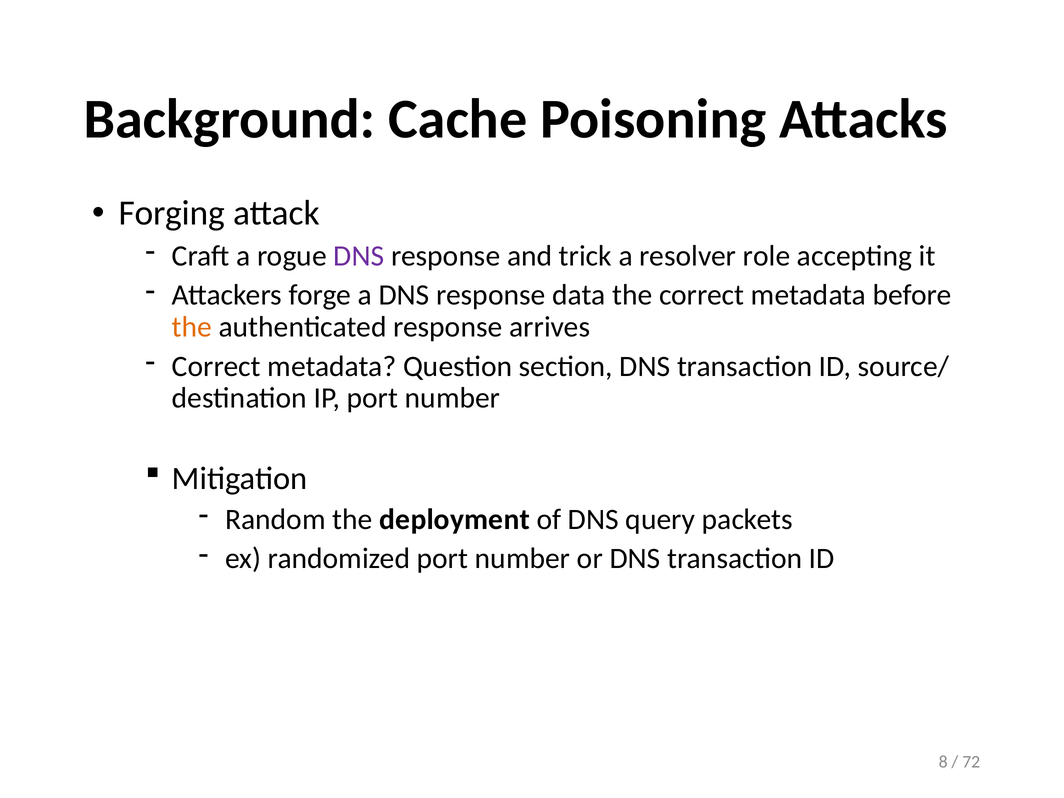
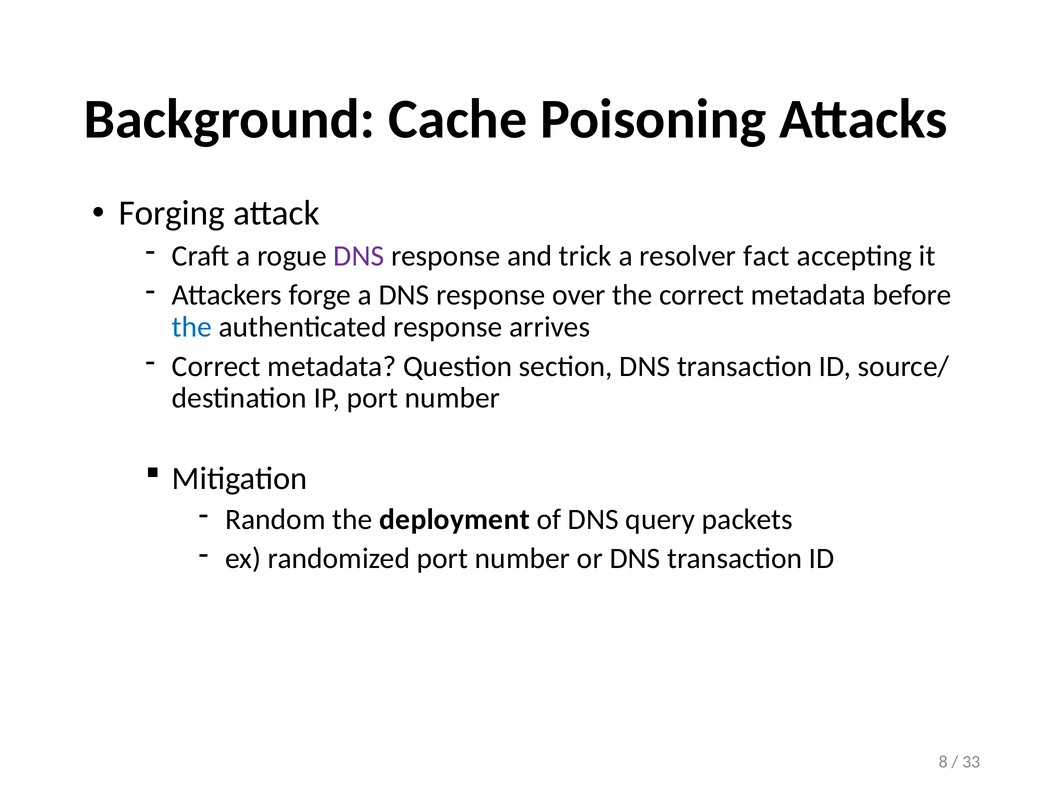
role: role -> fact (766, 256)
data: data -> over (579, 295)
the colour: orange -> blue (192, 327)
72: 72 -> 33 (971, 762)
